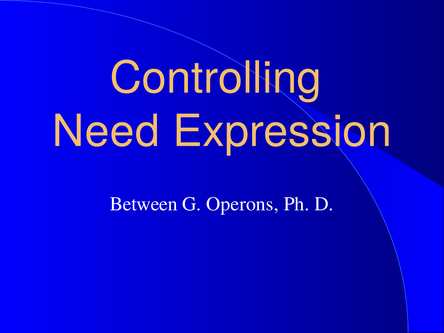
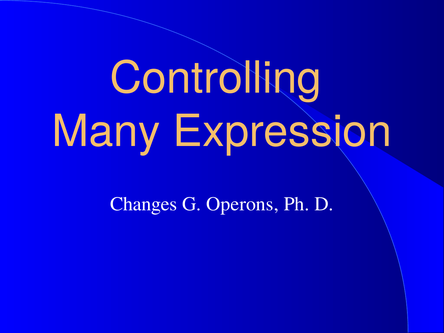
Need: Need -> Many (106, 131)
Between: Between -> Changes (144, 204)
